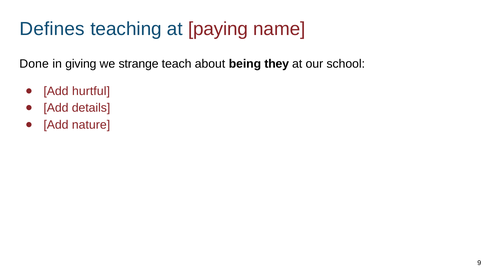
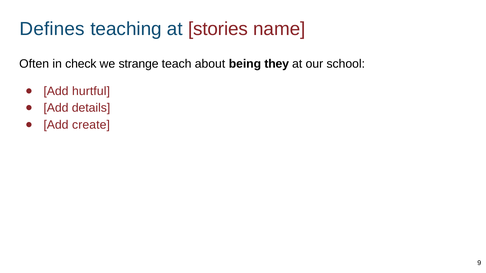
paying: paying -> stories (218, 29)
Done: Done -> Often (34, 64)
giving: giving -> check (81, 64)
nature: nature -> create (91, 125)
